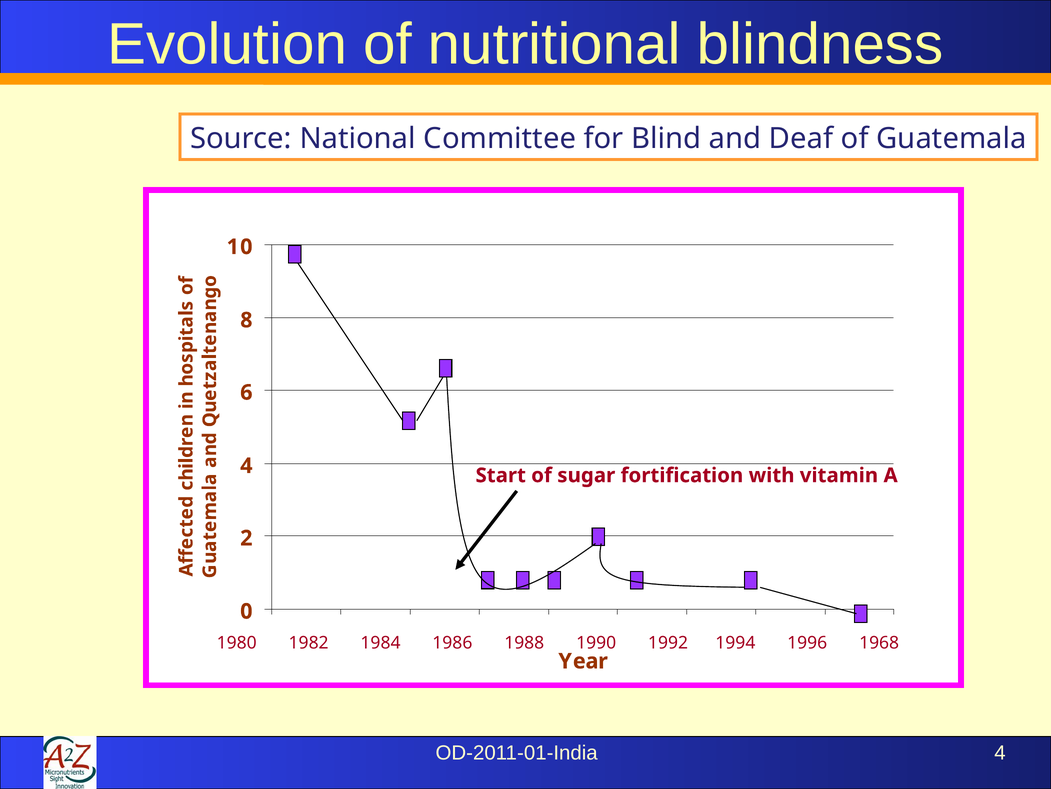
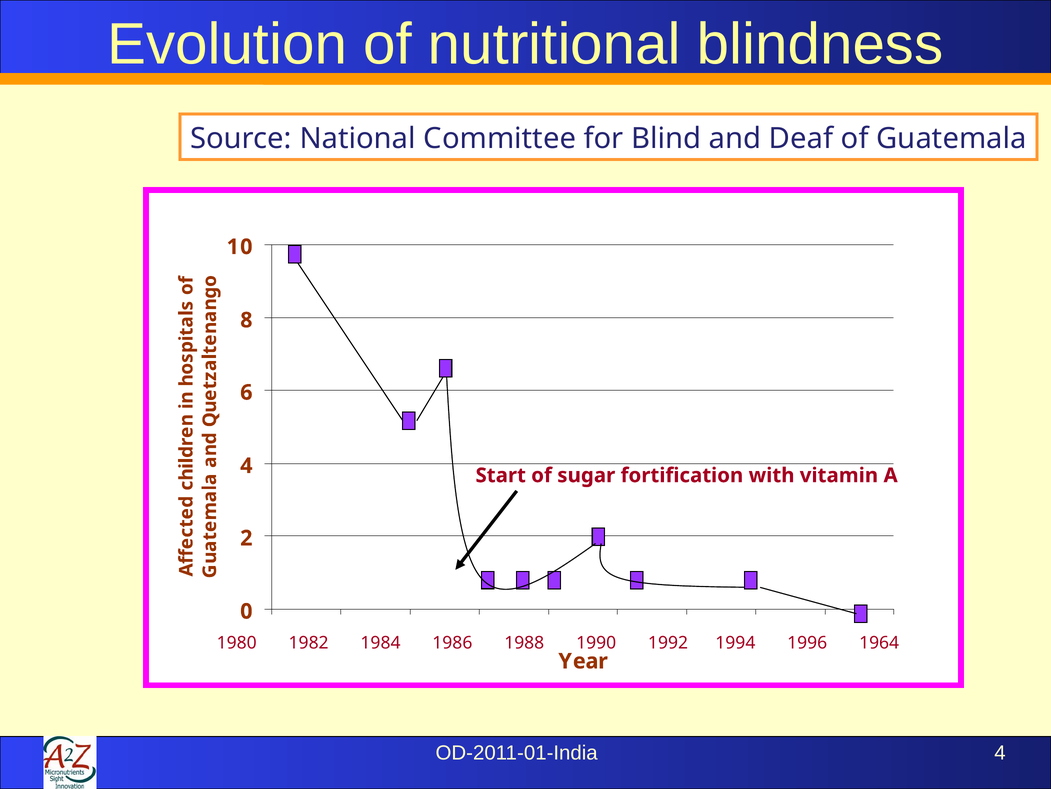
1968: 1968 -> 1964 (879, 642)
